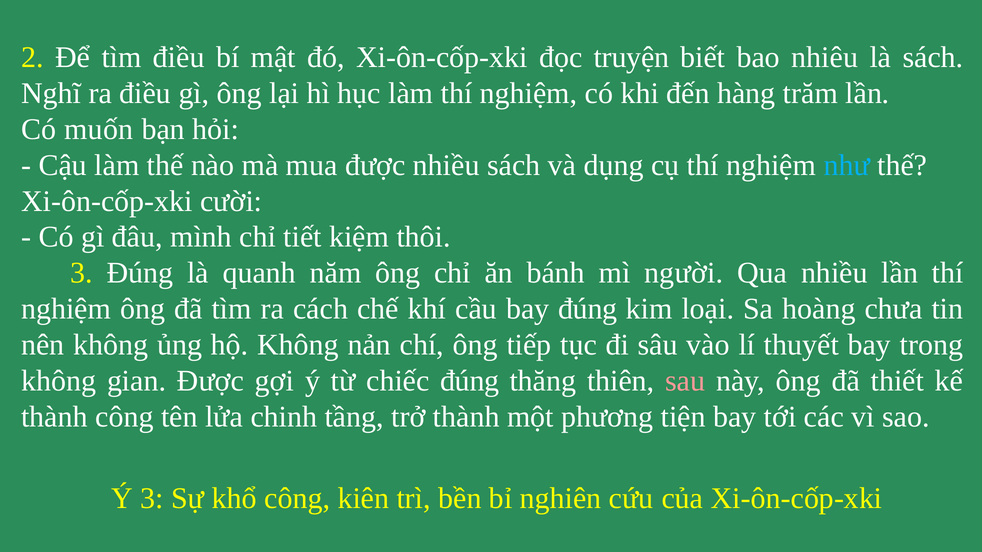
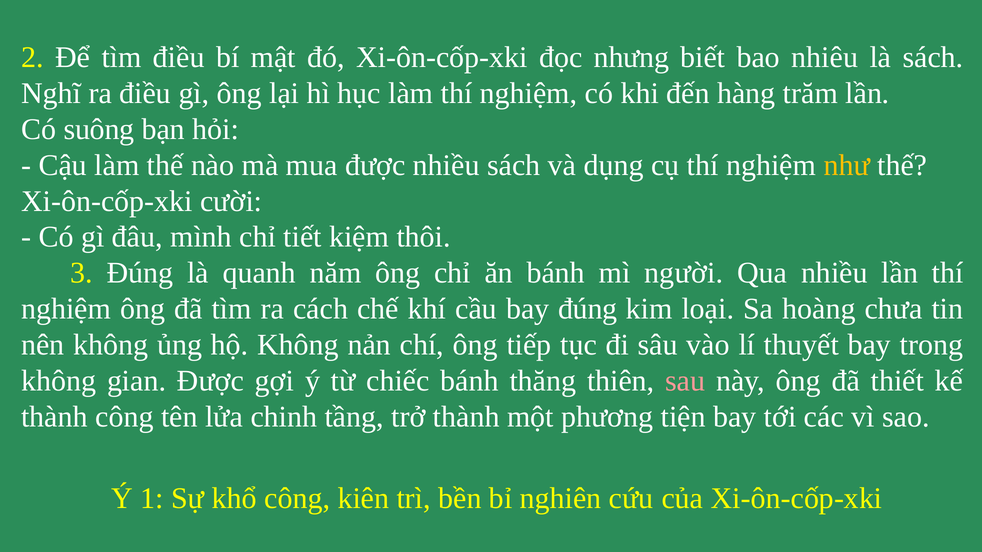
truyện: truyện -> nhưng (632, 57)
muốn: muốn -> suông (99, 129)
như colour: light blue -> yellow (847, 165)
chiếc đúng: đúng -> bánh (470, 381)
Ý 3: 3 -> 1 (152, 499)
